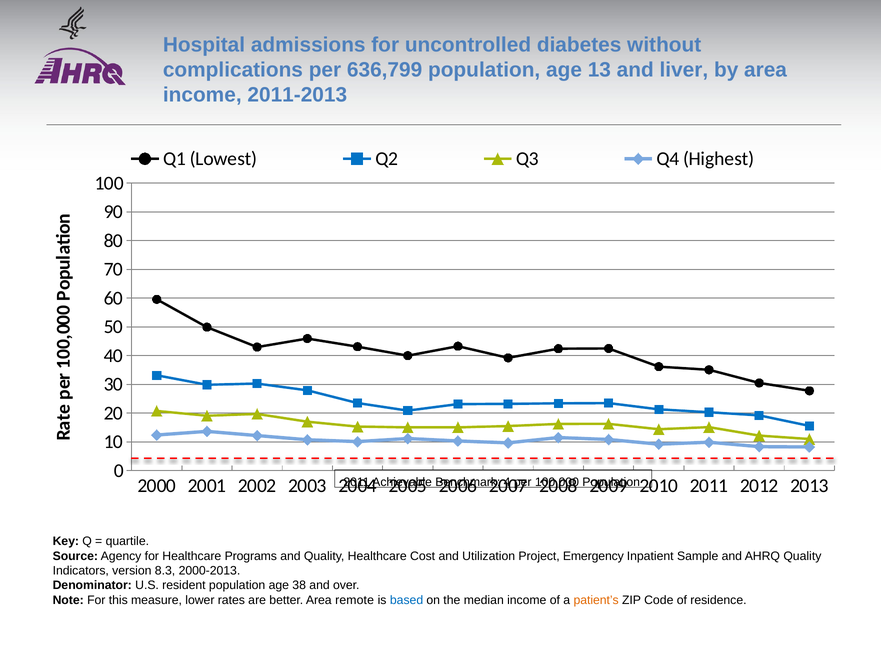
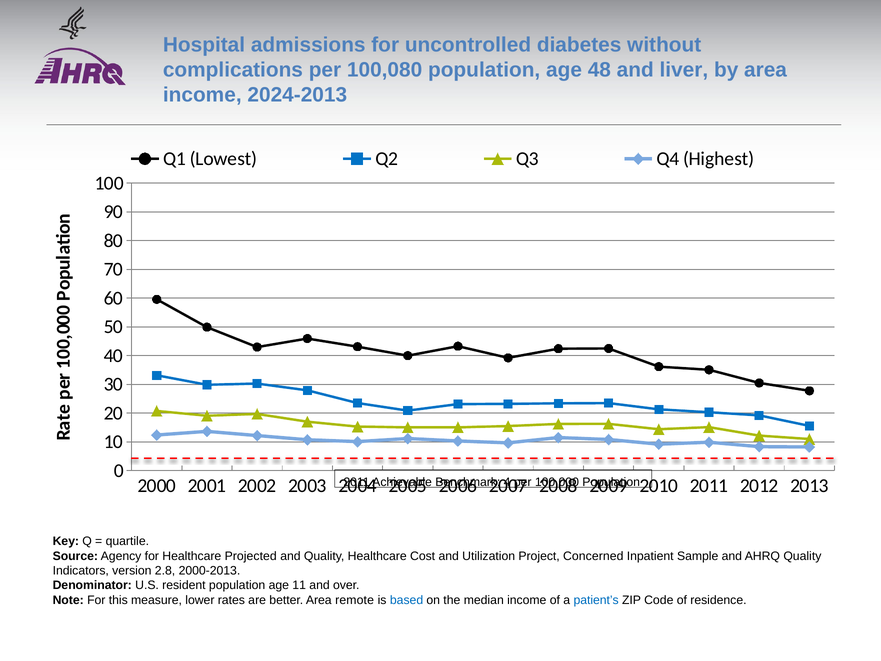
636,799: 636,799 -> 100,080 (385, 70)
13: 13 -> 48 (599, 70)
2011-2013: 2011-2013 -> 2024-2013 (297, 95)
Programs: Programs -> Projected (251, 556)
Emergency: Emergency -> Concerned (593, 556)
8.3: 8.3 -> 2.8 (165, 571)
38: 38 -> 11 (299, 585)
patient’s colour: orange -> blue (596, 600)
